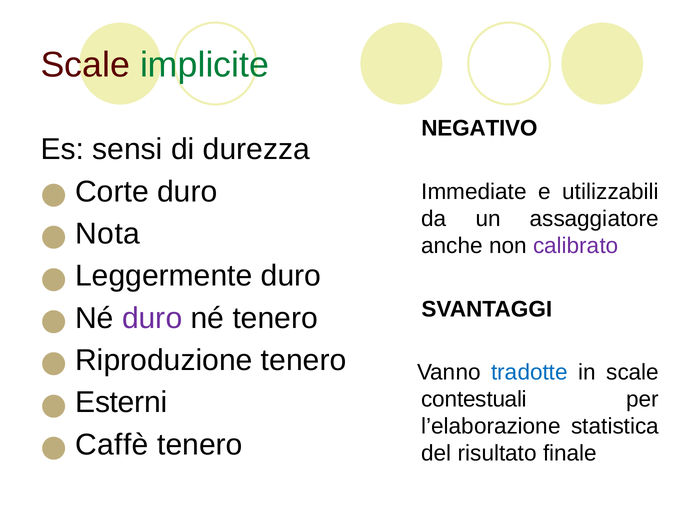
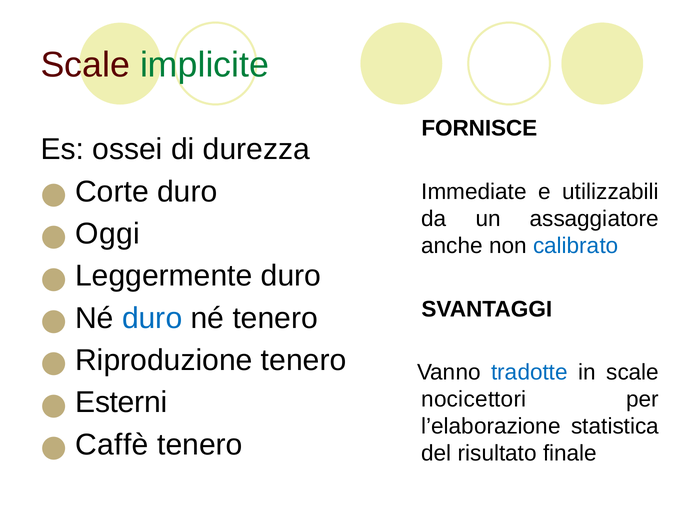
NEGATIVO: NEGATIVO -> FORNISCE (479, 128)
sensi: sensi -> ossei (128, 149)
Nota: Nota -> Oggi (108, 234)
calibrato colour: purple -> blue (576, 246)
duro colour: purple -> blue (152, 318)
contestuali: contestuali -> nocicettori (474, 399)
